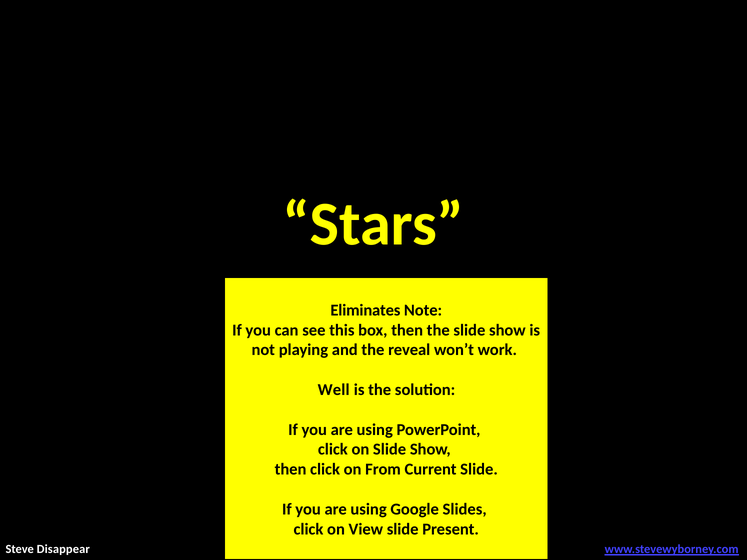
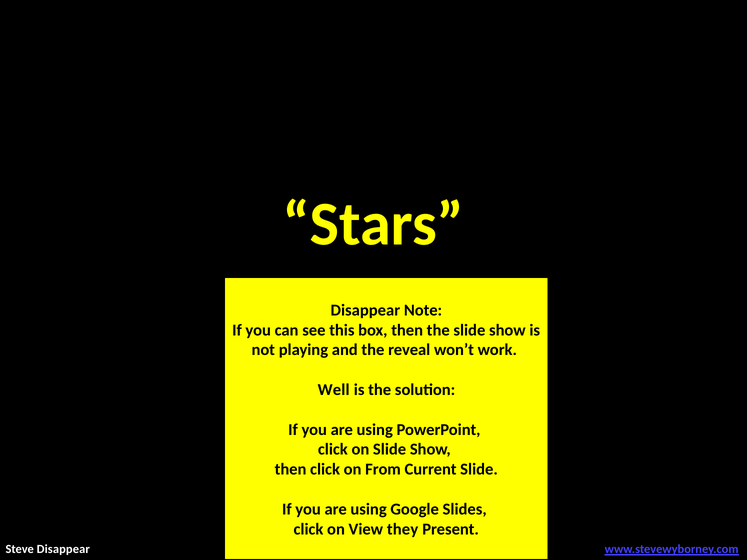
Eliminates: Eliminates -> Disappear (365, 310)
View slide: slide -> they (403, 529)
